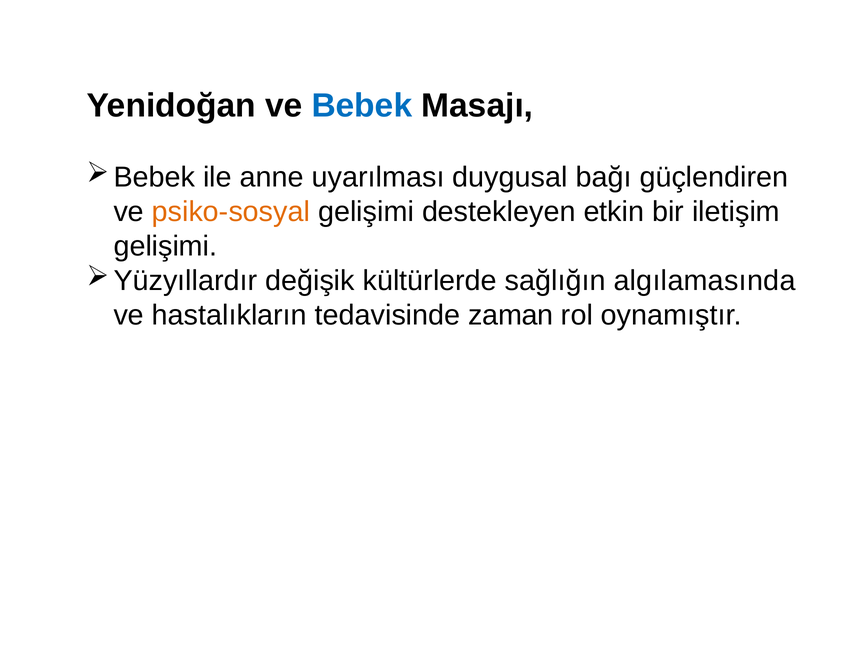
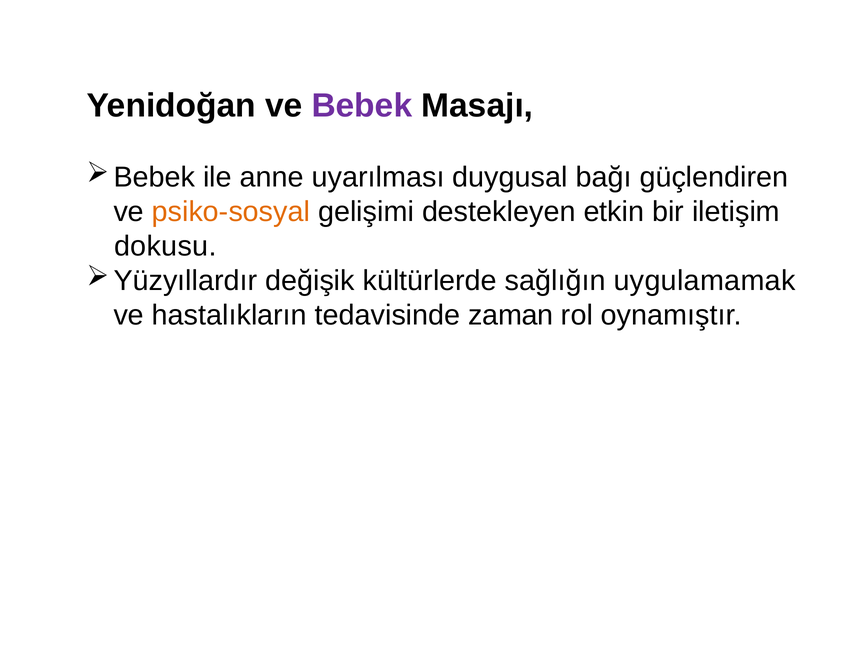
Bebek colour: blue -> purple (362, 106)
gelişimi: gelişimi -> dokusu (165, 246)
algılamasında: algılamasında -> uygulamamak (705, 281)
